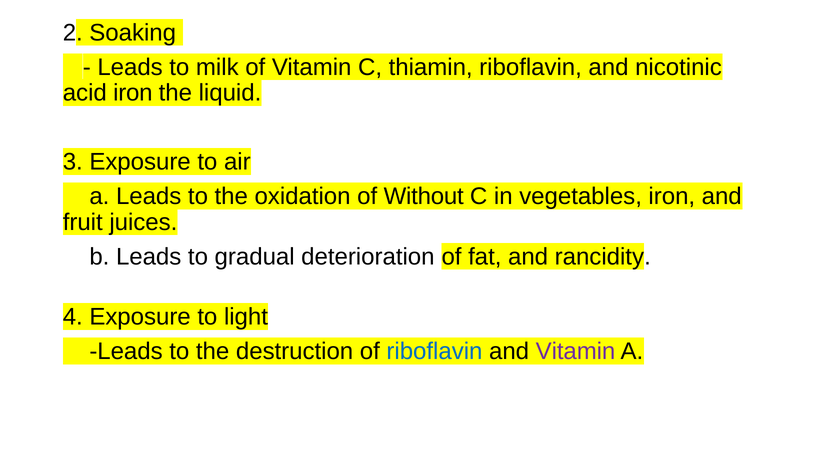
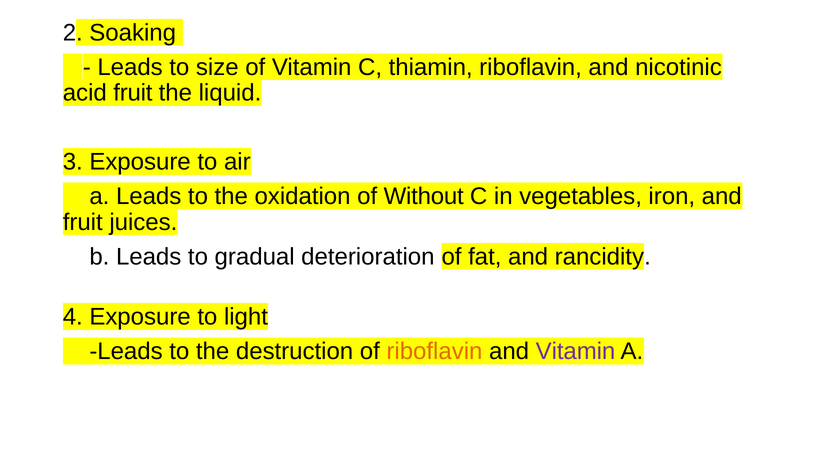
milk: milk -> size (217, 67)
acid iron: iron -> fruit (133, 93)
riboflavin colour: blue -> orange (434, 352)
